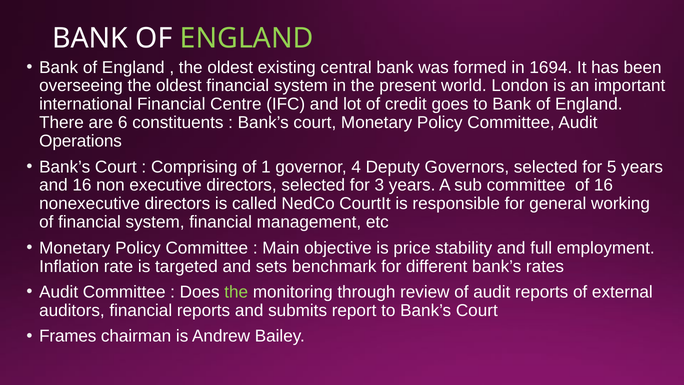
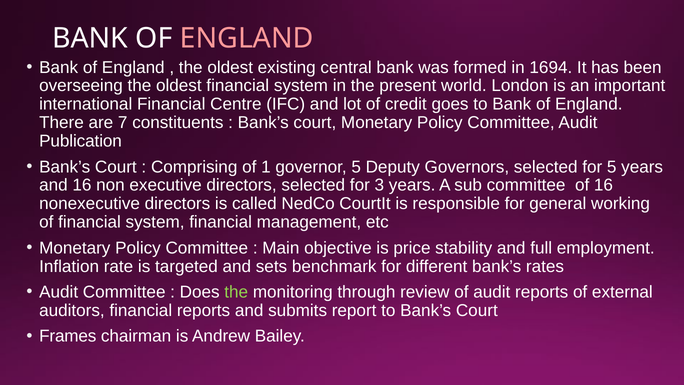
ENGLAND colour: light green -> pink (247, 38)
6: 6 -> 7 (123, 123)
Operations: Operations -> Publication (81, 141)
governor 4: 4 -> 5 (356, 167)
